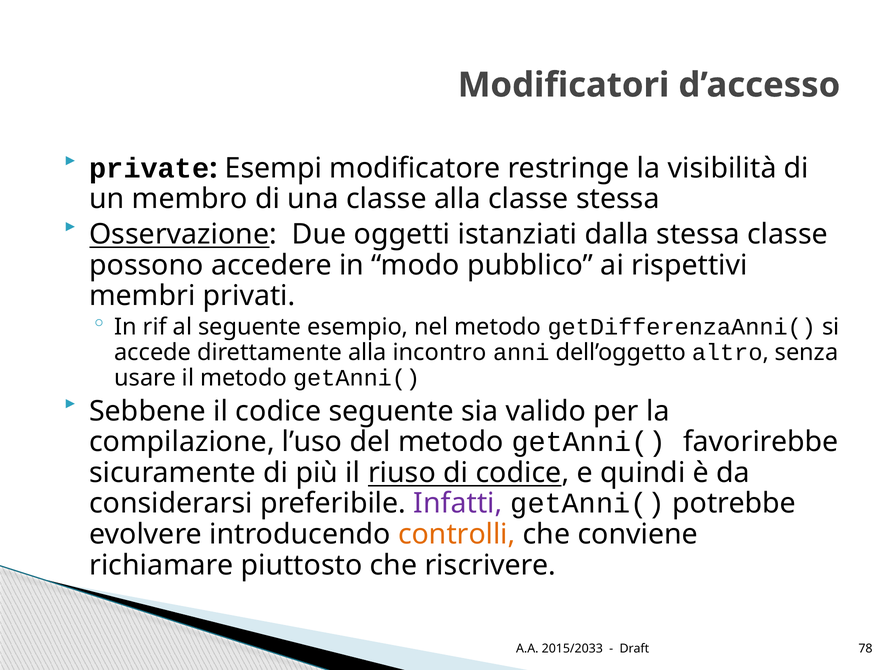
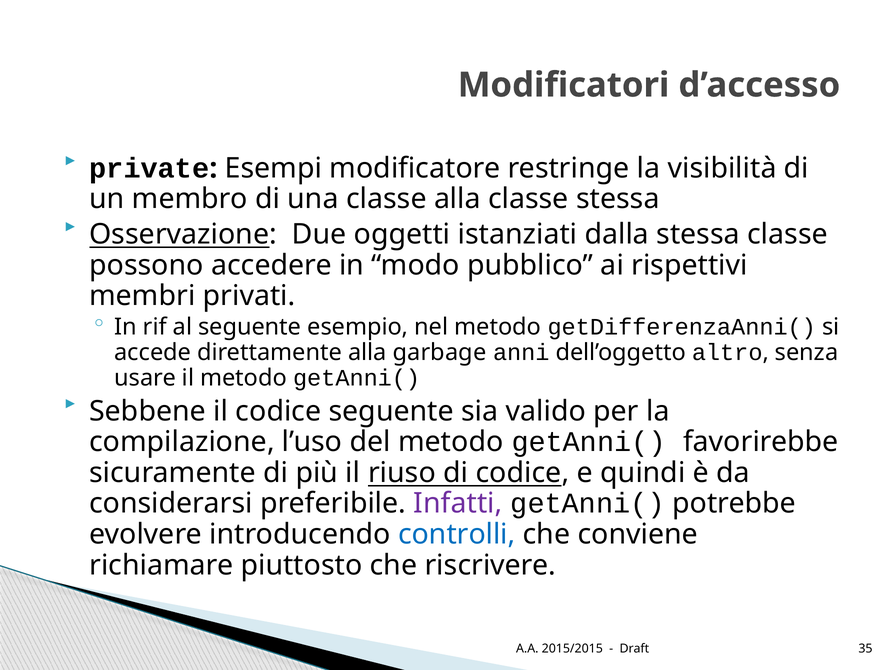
incontro: incontro -> garbage (440, 353)
controlli colour: orange -> blue (457, 535)
2015/2033: 2015/2033 -> 2015/2015 (572, 649)
78: 78 -> 35 (865, 649)
